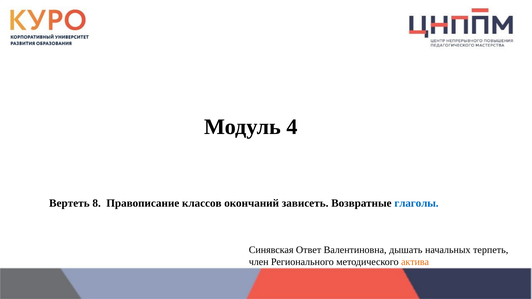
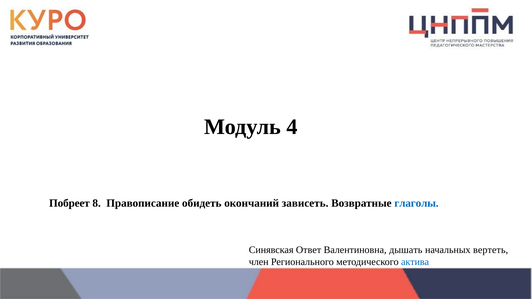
Вертеть: Вертеть -> Побреет (69, 203)
классов: классов -> обидеть (202, 203)
терпеть: терпеть -> вертеть (491, 250)
актива colour: orange -> blue (415, 262)
